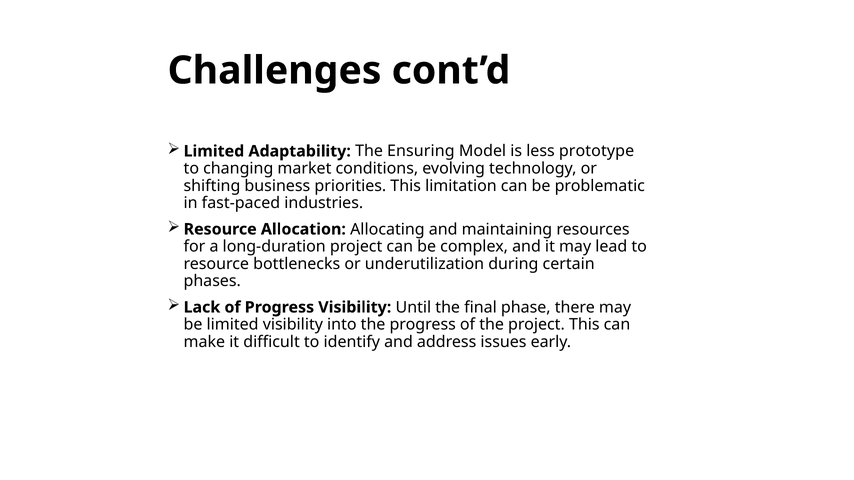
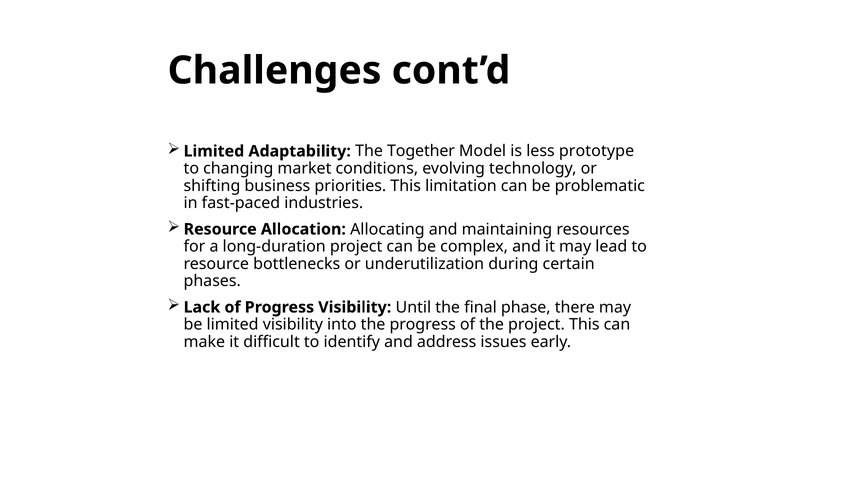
Ensuring: Ensuring -> Together (421, 151)
